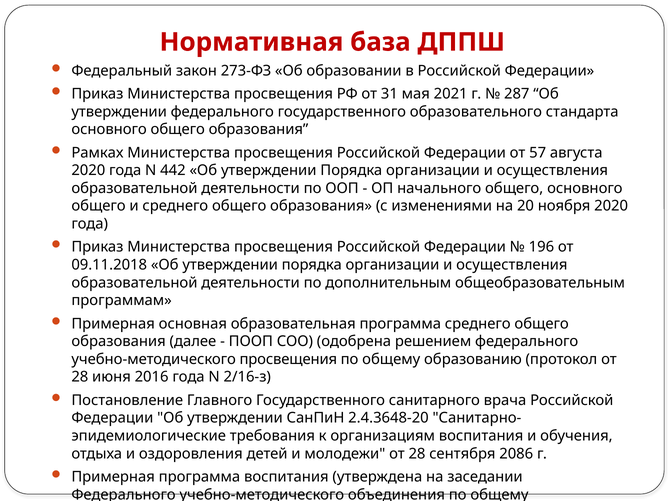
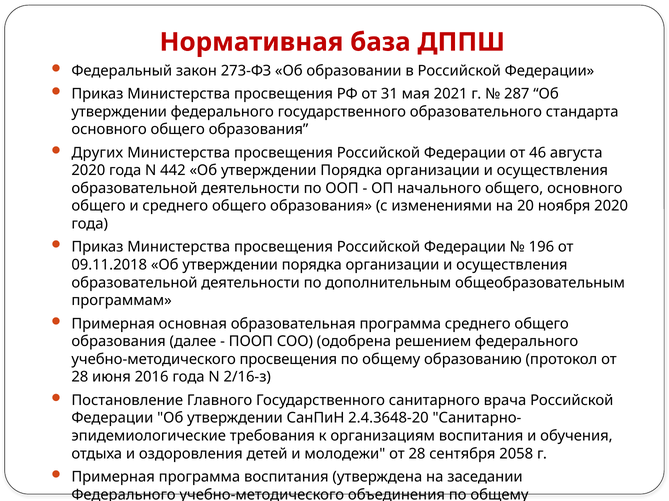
Рамках: Рамках -> Других (97, 153)
57: 57 -> 46 (538, 153)
2086: 2086 -> 2058 (516, 454)
